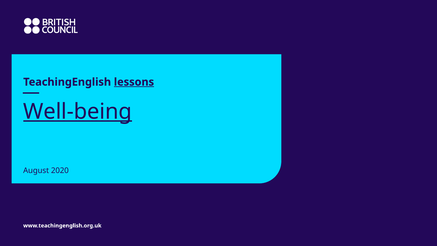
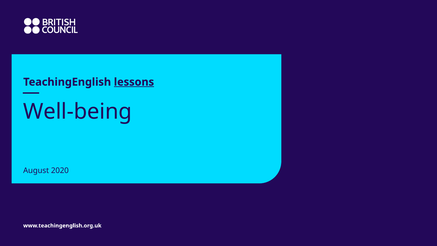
Well-being underline: present -> none (78, 111)
